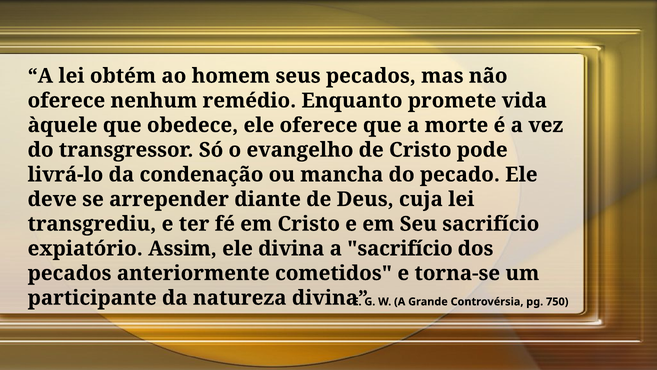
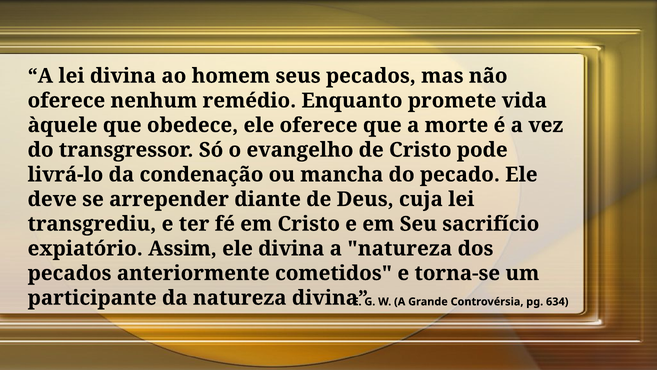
lei obtém: obtém -> divina (123, 76)
a sacrifício: sacrifício -> natureza (400, 248)
750: 750 -> 634 (557, 301)
